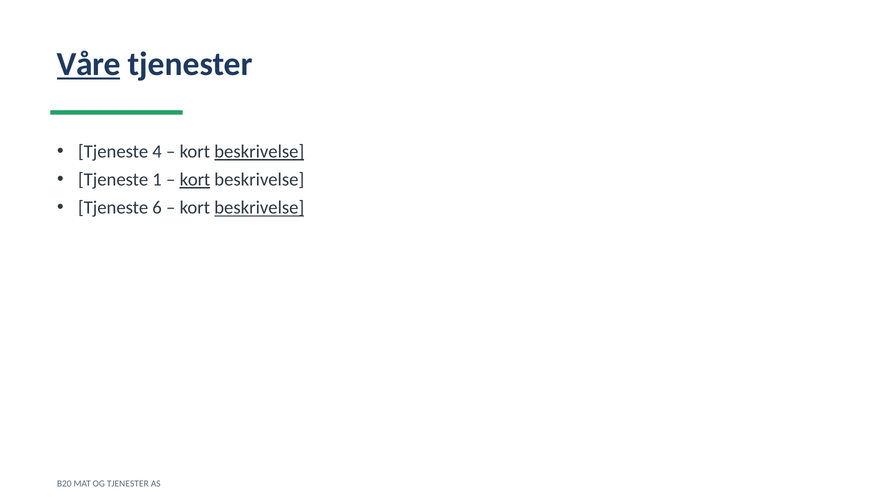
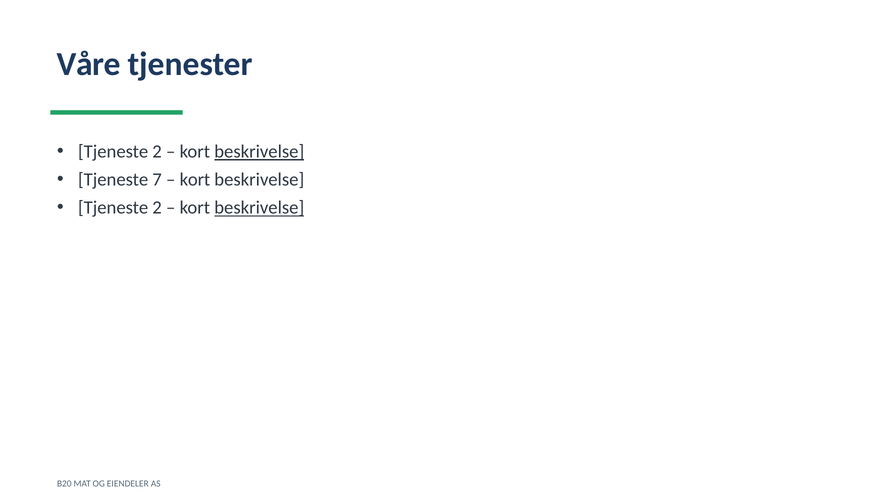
Våre underline: present -> none (89, 64)
4: 4 -> 2 (157, 152)
1: 1 -> 7 (157, 180)
kort underline: present -> none (195, 180)
6: 6 -> 2 (157, 208)
OG TJENESTER: TJENESTER -> EIENDELER (128, 484)
